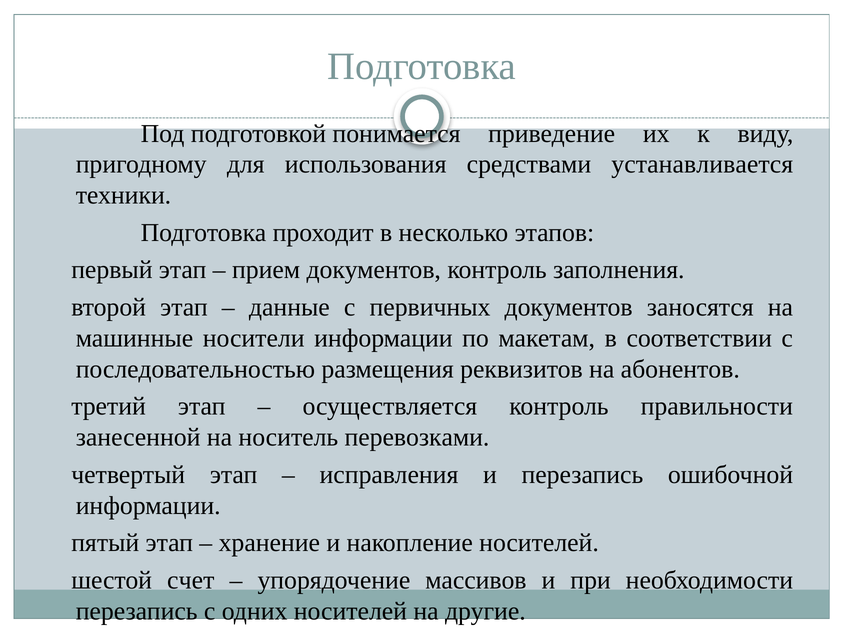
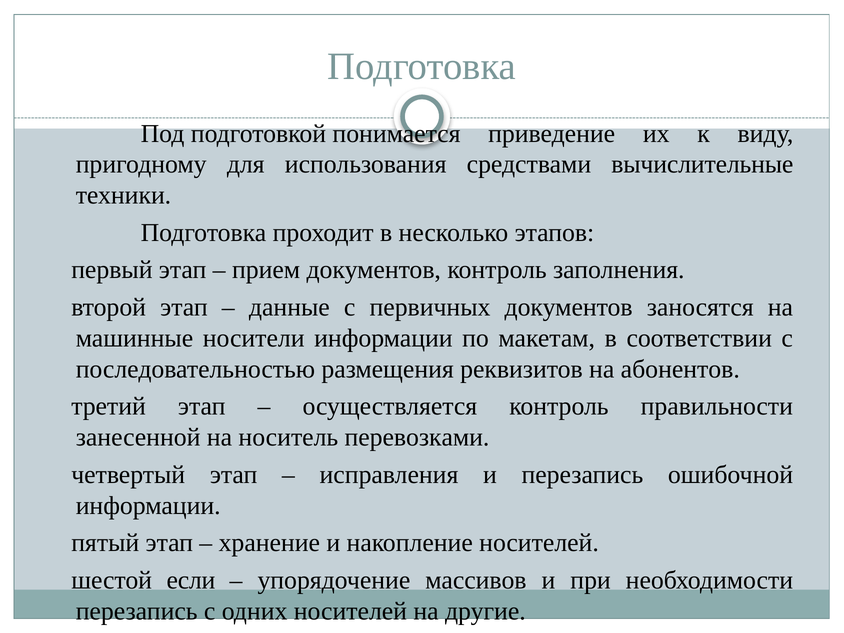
устанавливается: устанавливается -> вычислительные (702, 164)
счет: счет -> если (191, 580)
